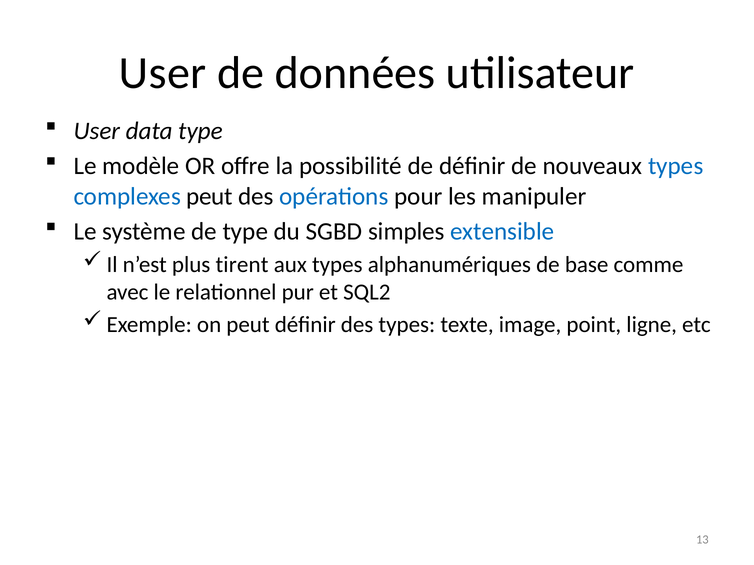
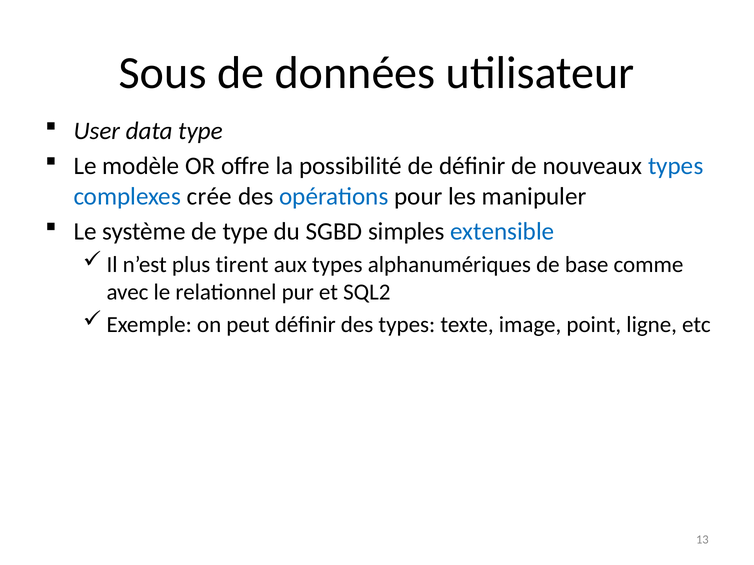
User: User -> Sous (163, 73)
complexes peut: peut -> crée (209, 196)
